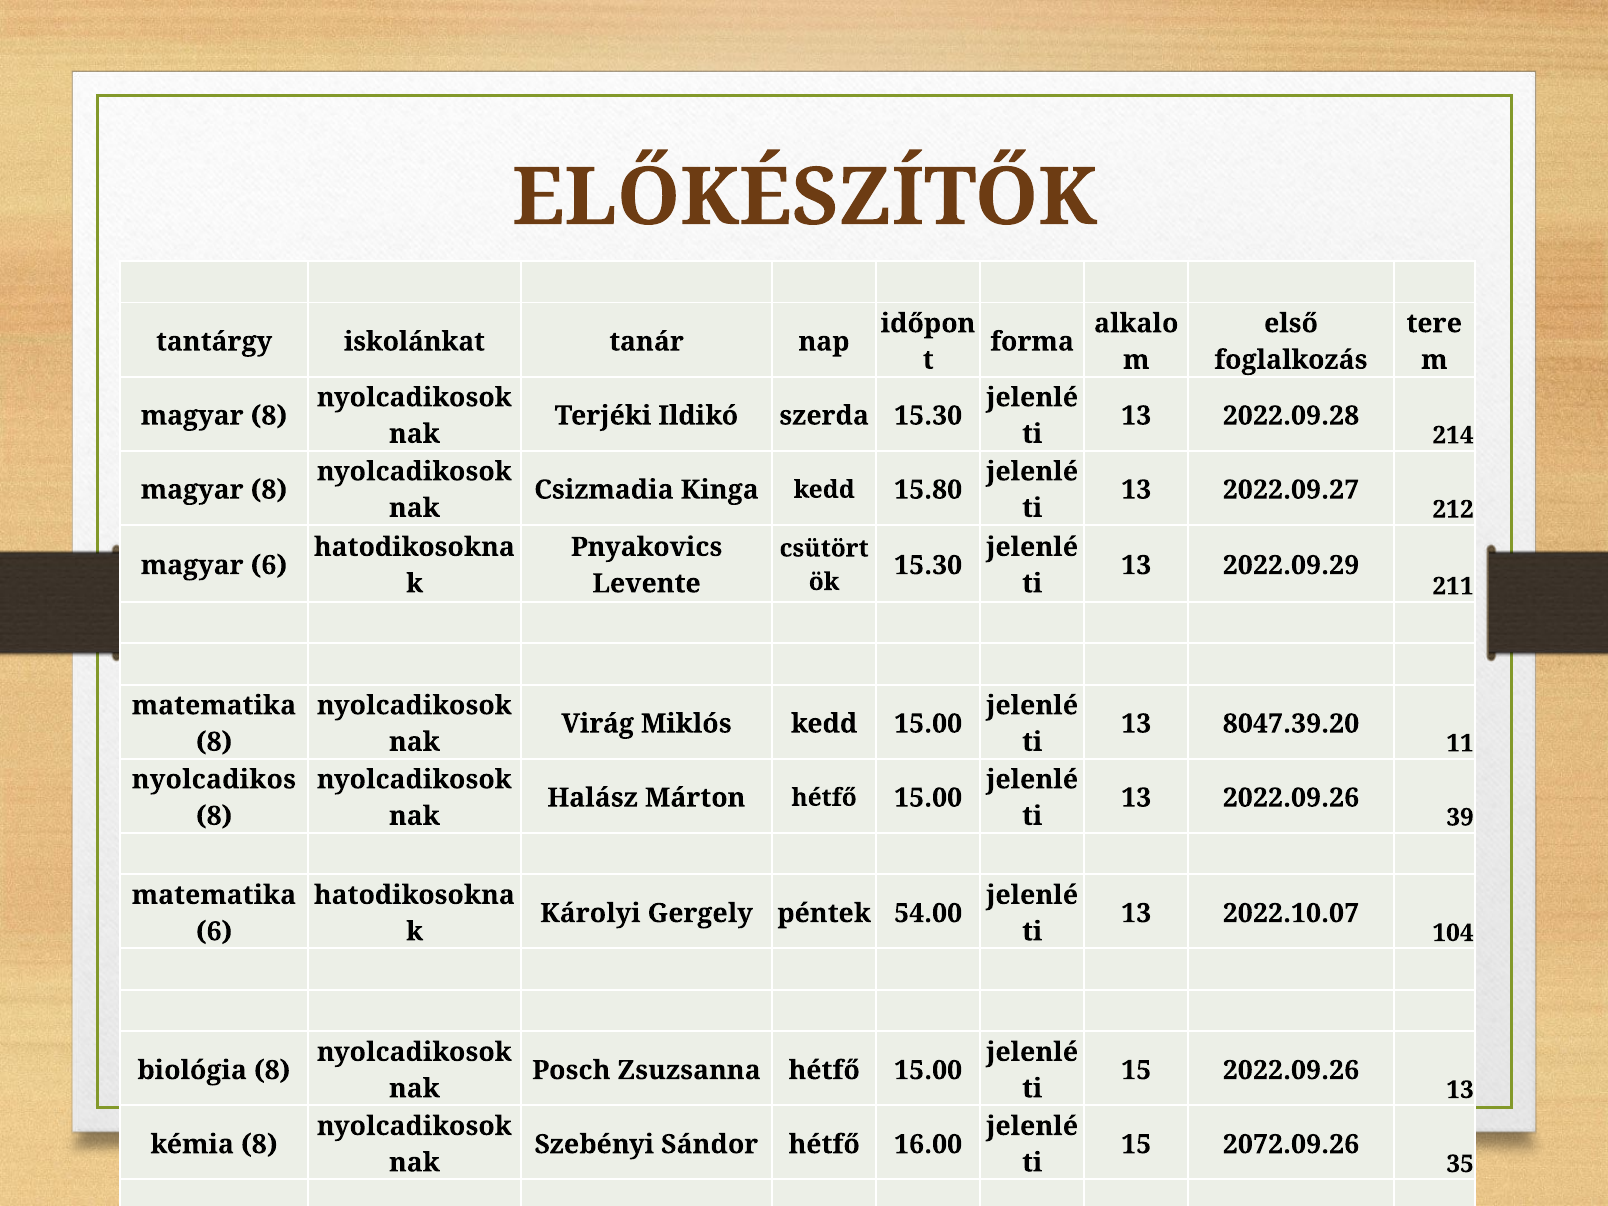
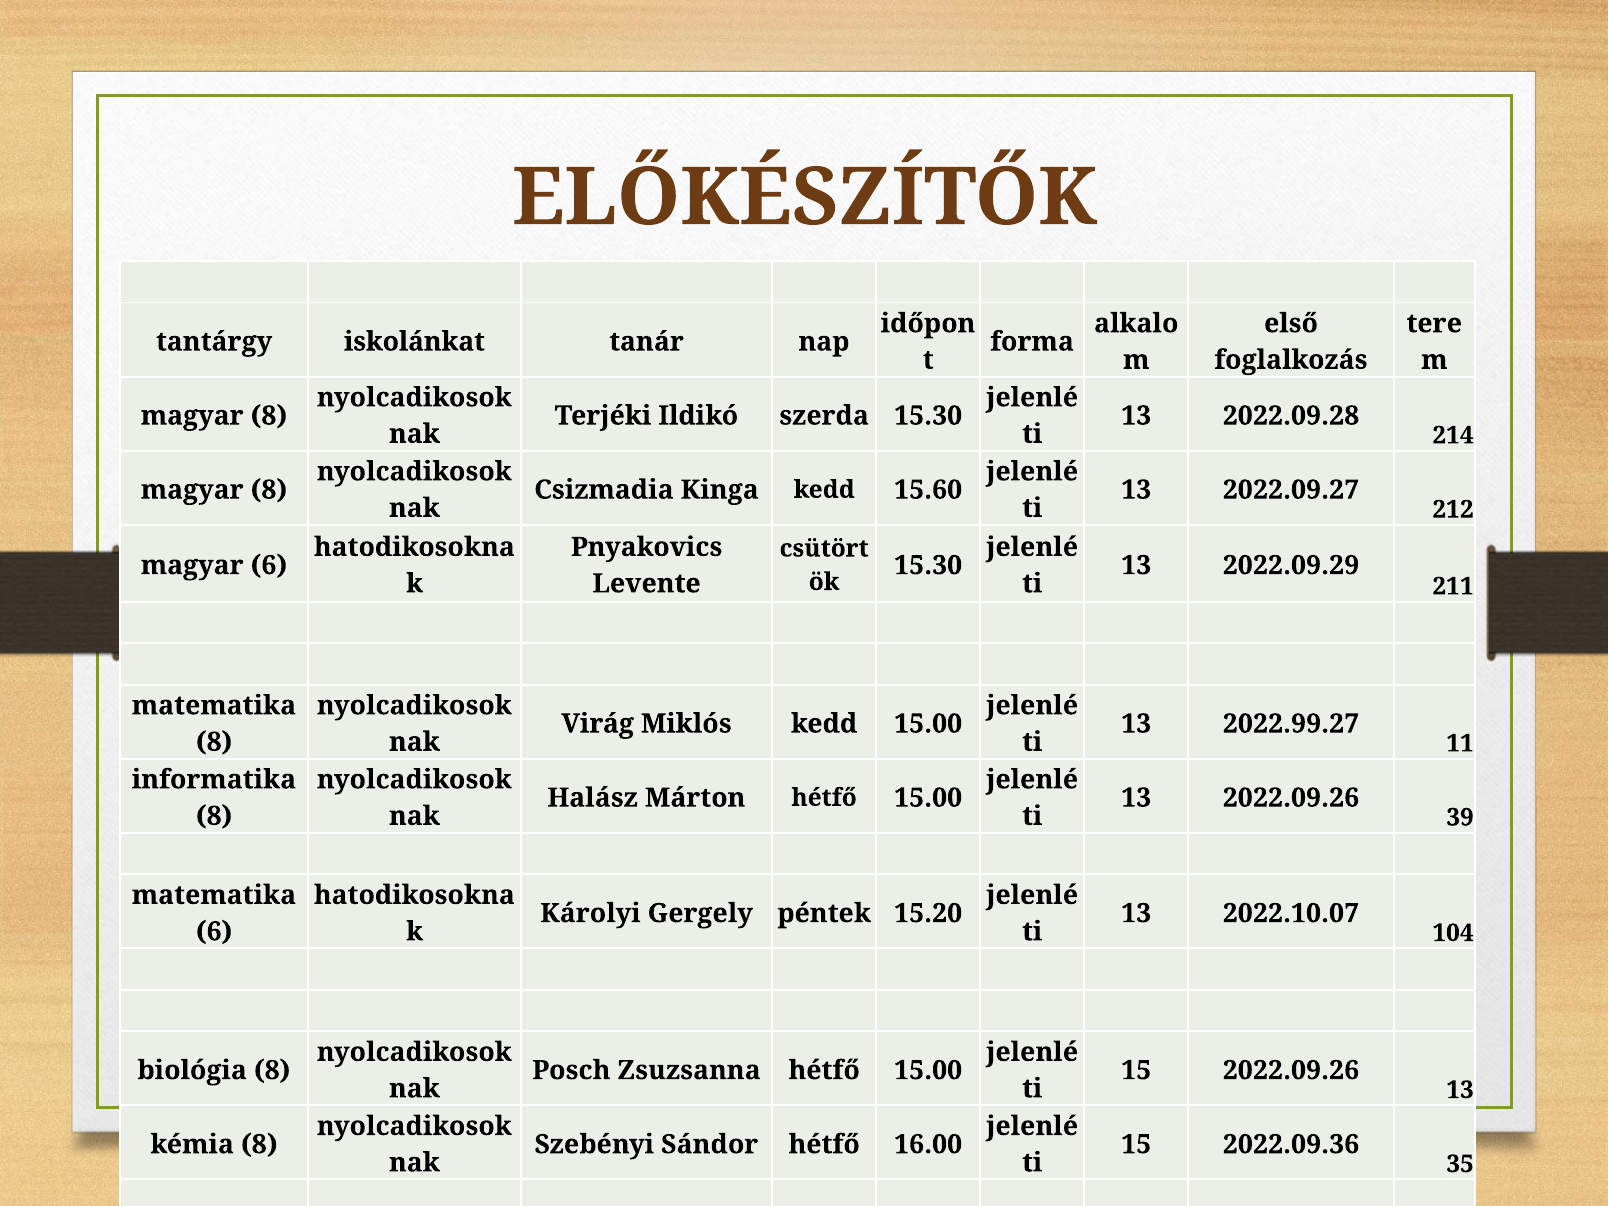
15.80: 15.80 -> 15.60 (928, 490)
8047.39.20: 8047.39.20 -> 2022.99.27 (1291, 724)
nyolcadikos: nyolcadikos -> informatika (214, 780)
54.00: 54.00 -> 15.20 (928, 913)
2072.09.26: 2072.09.26 -> 2022.09.36 (1291, 1144)
